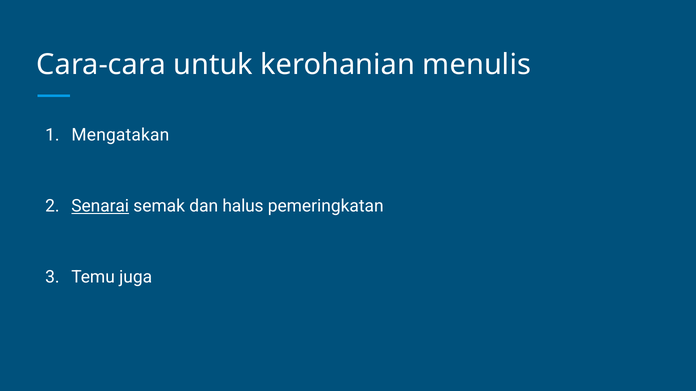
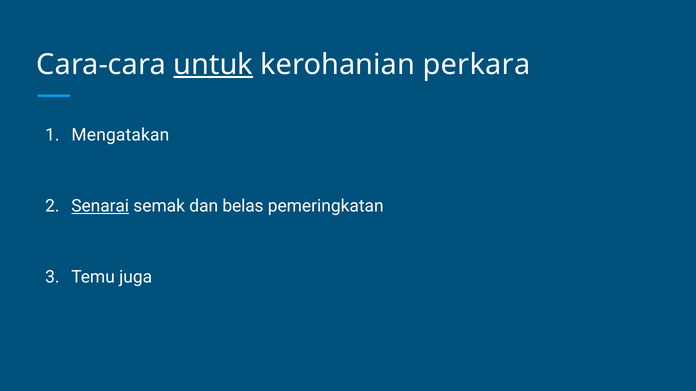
untuk underline: none -> present (213, 65)
menulis: menulis -> perkara (477, 65)
halus: halus -> belas (243, 206)
